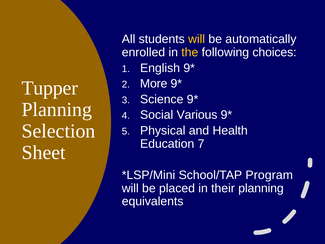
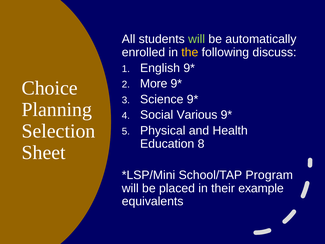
will colour: yellow -> light green (197, 39)
choices: choices -> discuss (274, 52)
Tupper: Tupper -> Choice (50, 88)
7: 7 -> 8 (201, 144)
their planning: planning -> example (261, 188)
